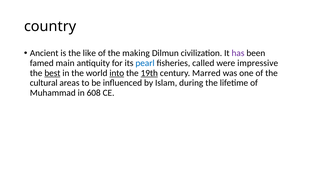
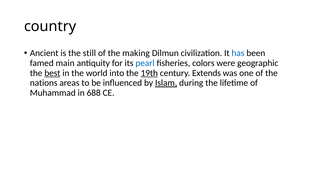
like: like -> still (89, 53)
has colour: purple -> blue (238, 53)
called: called -> colors (203, 63)
impressive: impressive -> geographic (258, 63)
into underline: present -> none (117, 73)
Marred: Marred -> Extends (206, 73)
cultural: cultural -> nations (44, 83)
Islam underline: none -> present (166, 83)
608: 608 -> 688 (94, 93)
